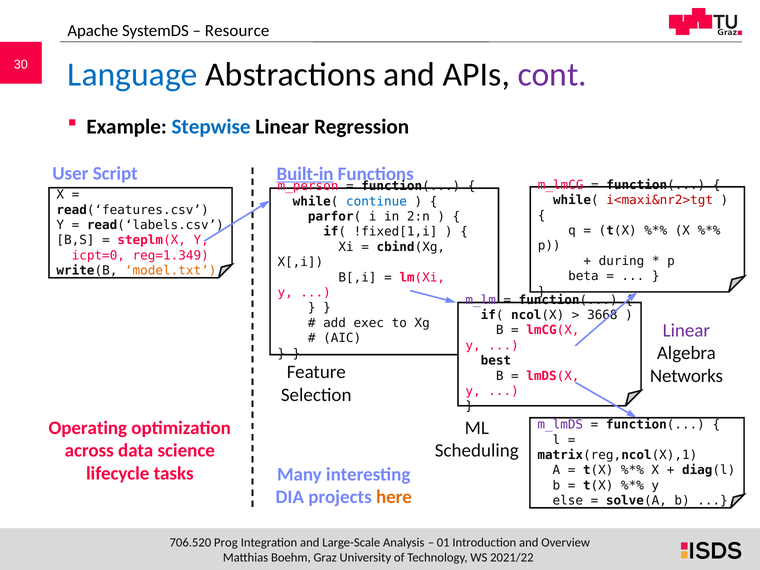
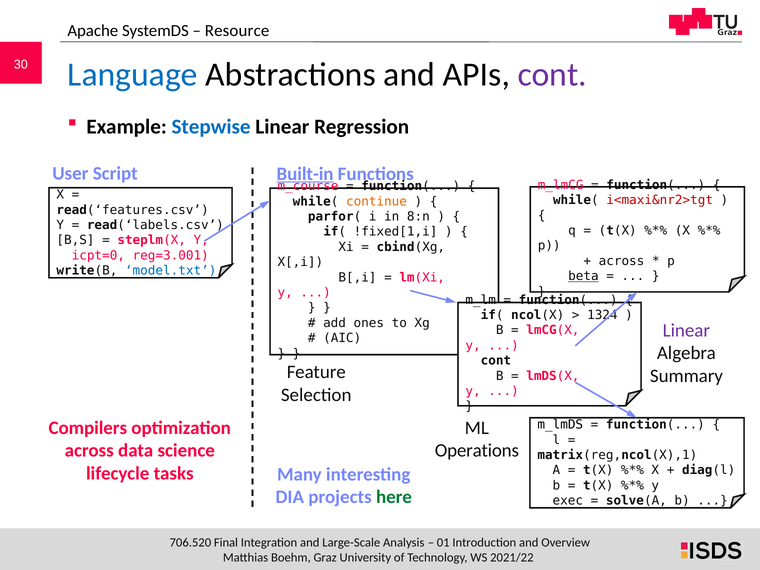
m_person: m_person -> m_course (308, 186)
continue colour: blue -> orange (377, 201)
2:n: 2:n -> 8:n (418, 217)
reg=1.349: reg=1.349 -> reg=3.001 (171, 255)
during: during -> across (622, 261)
model.txt colour: orange -> blue (171, 271)
beta underline: none -> present (583, 276)
m_lm colour: purple -> black (481, 300)
3668: 3668 -> 1324 (602, 315)
exec: exec -> ones (369, 323)
best: best -> cont (496, 361)
Networks: Networks -> Summary (686, 376)
m_lmDS colour: purple -> black (560, 425)
Operating: Operating -> Compilers (88, 428)
Scheduling: Scheduling -> Operations (477, 451)
here colour: orange -> green (394, 497)
else: else -> exec (568, 501)
Prog: Prog -> Final (226, 542)
